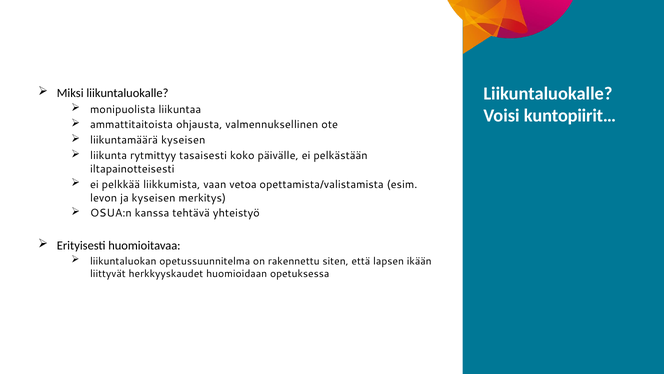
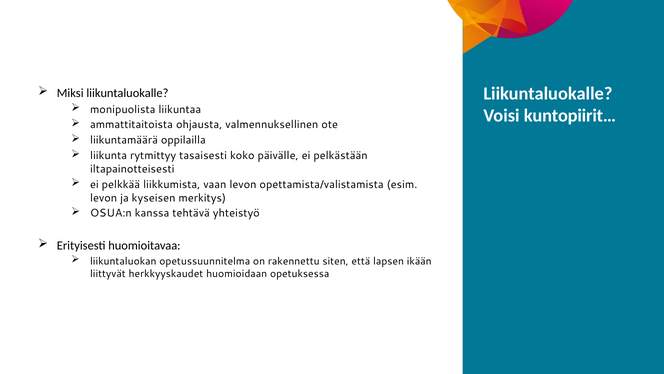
liikuntamäärä kyseisen: kyseisen -> oppilailla (183, 140)
vaan vetoa: vetoa -> levon (243, 184)
